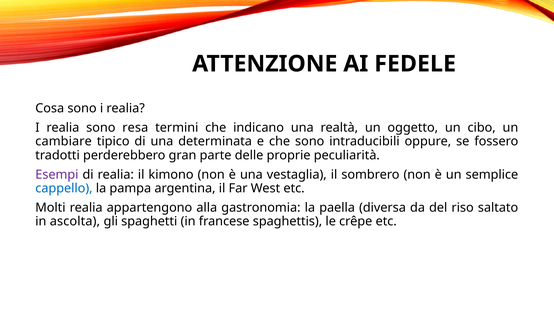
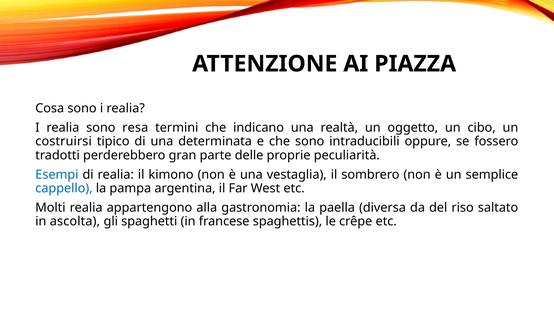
FEDELE: FEDELE -> PIAZZA (415, 64)
cambiare: cambiare -> costruirsi (64, 142)
Esempi colour: purple -> blue (57, 175)
